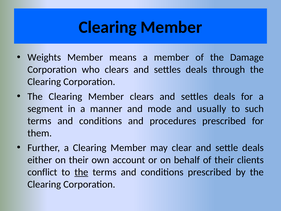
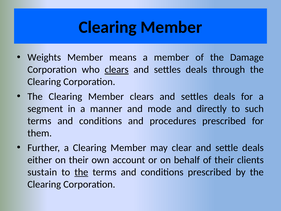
clears underline: none -> present (117, 70)
usually: usually -> directly (212, 109)
conflict: conflict -> sustain (42, 172)
